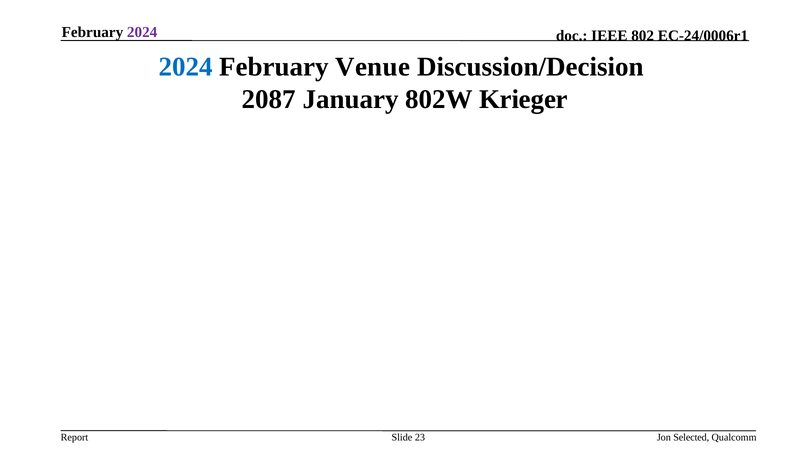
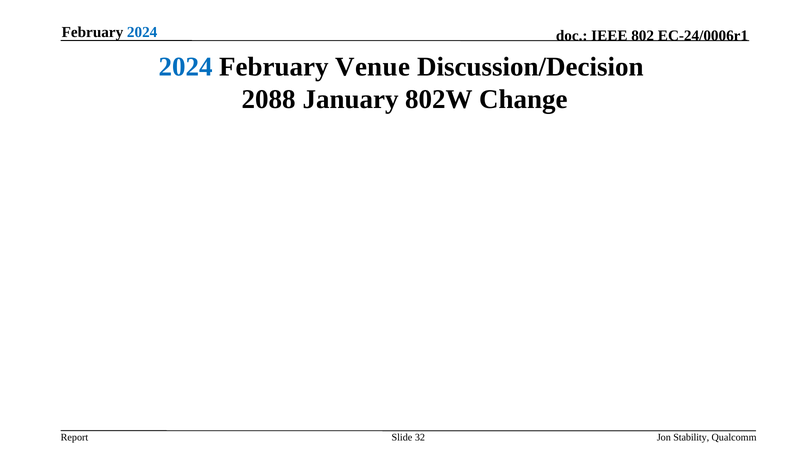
2024 colour: purple -> blue (142, 32)
2087: 2087 -> 2088 (269, 99)
Krieger: Krieger -> Change (523, 99)
23: 23 -> 32 (420, 437)
Selected: Selected -> Stability (691, 437)
